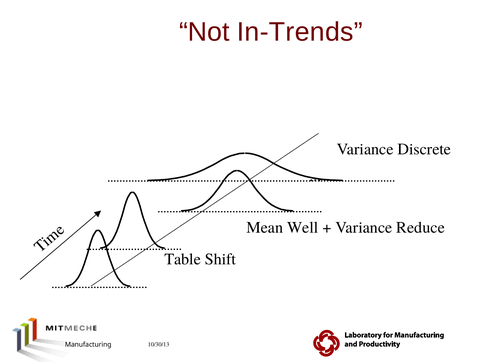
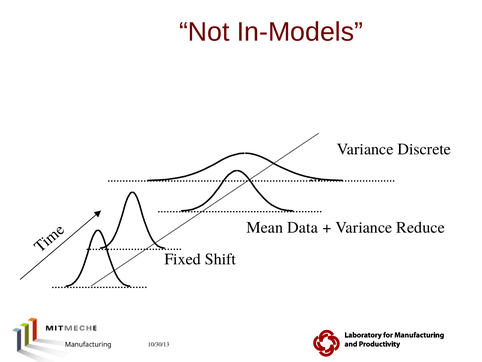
In-Trends: In-Trends -> In-Models (300, 32)
Well: Well -> Data (303, 227)
Table: Table -> Fixed (183, 259)
